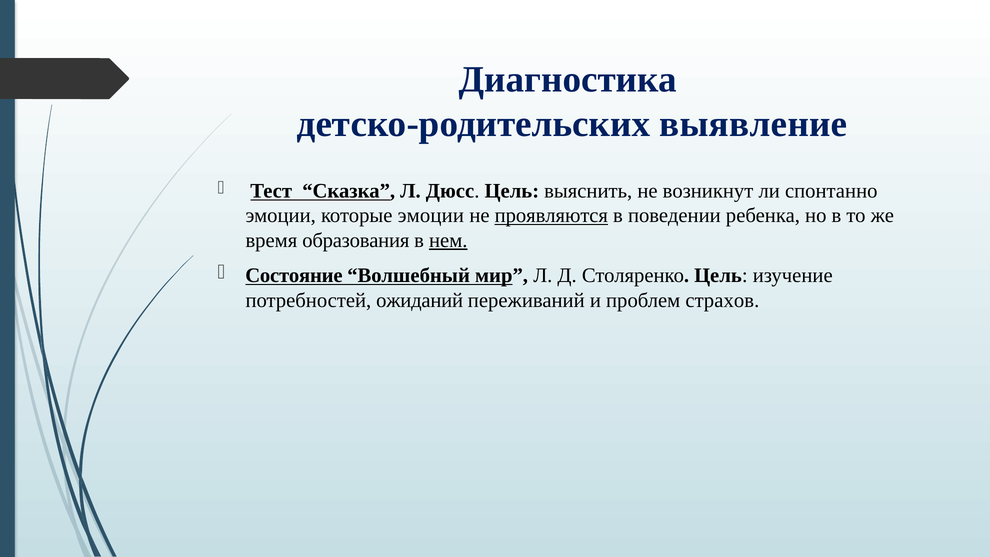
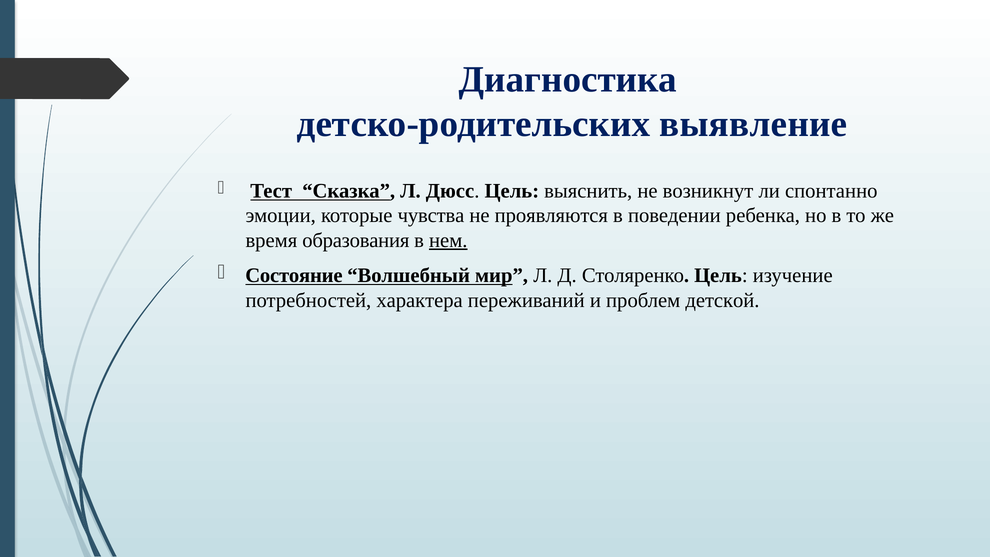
которые эмоции: эмоции -> чувства (431, 216)
проявляются underline: present -> none (551, 216)
ожиданий: ожиданий -> характера (420, 300)
страхов: страхов -> детской (722, 300)
